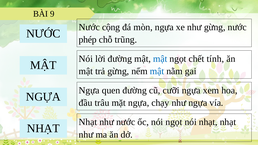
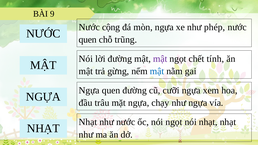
như gừng: gừng -> phép (215, 27)
phép: phép -> quen (88, 40)
mật colour: blue -> purple (160, 59)
